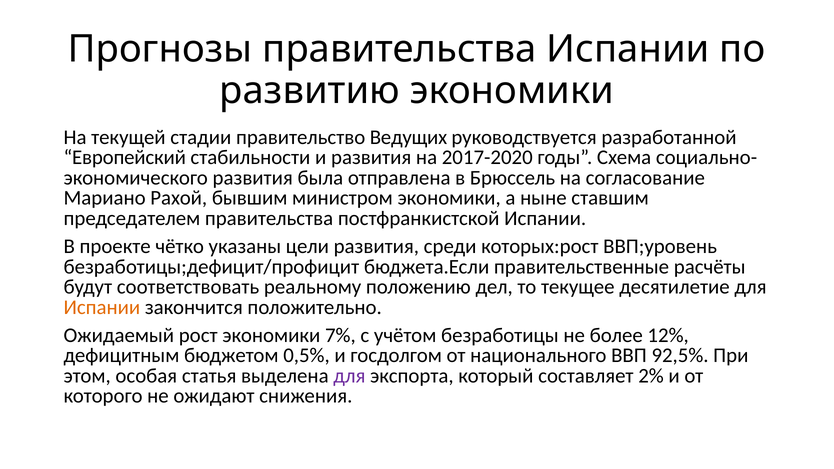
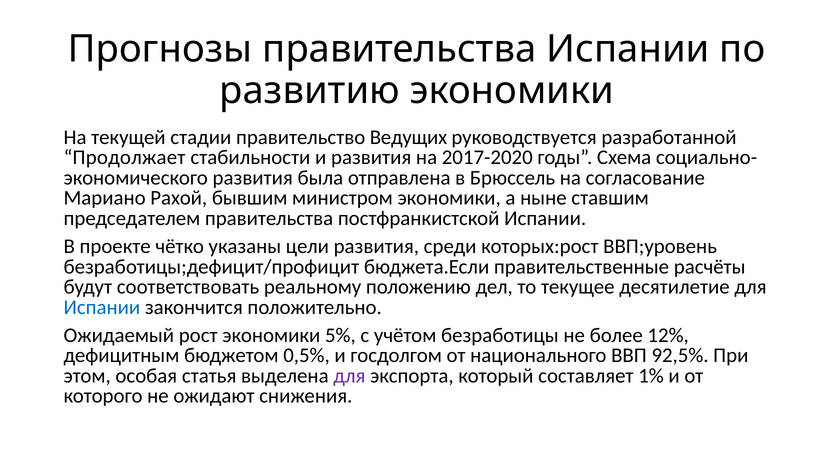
Европейский: Европейский -> Продолжает (125, 158)
Испании colour: orange -> blue (102, 307)
7%: 7% -> 5% (340, 335)
2%: 2% -> 1% (651, 376)
